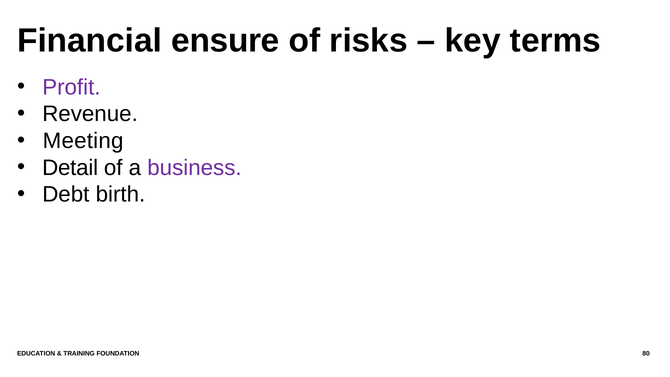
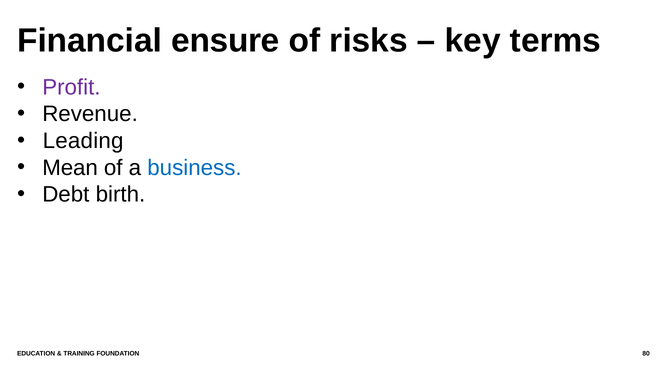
Meeting: Meeting -> Leading (83, 141)
Detail: Detail -> Mean (70, 168)
business colour: purple -> blue (194, 168)
